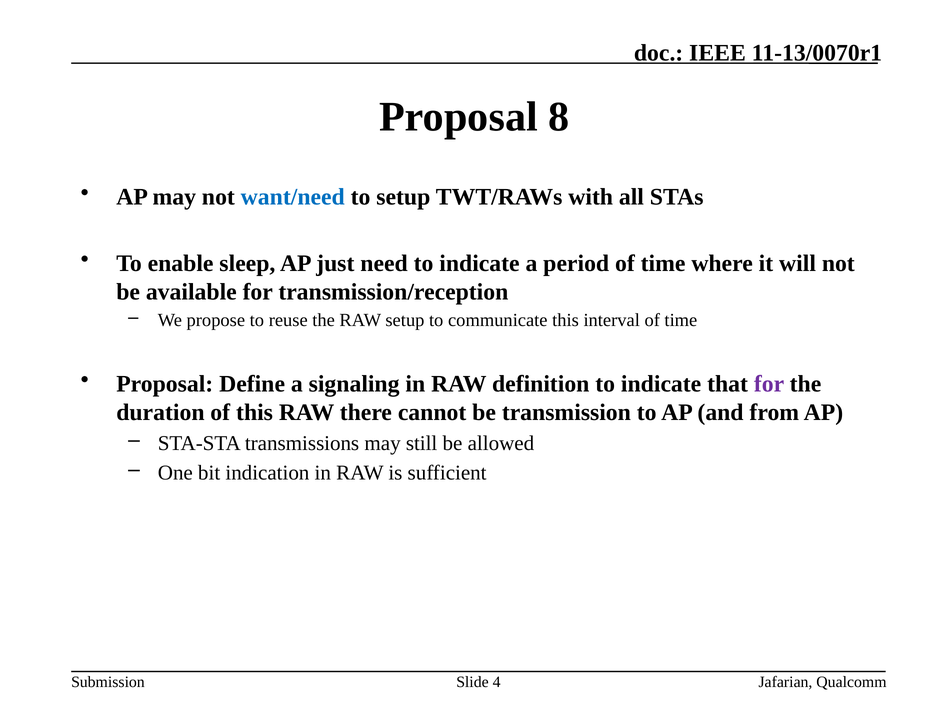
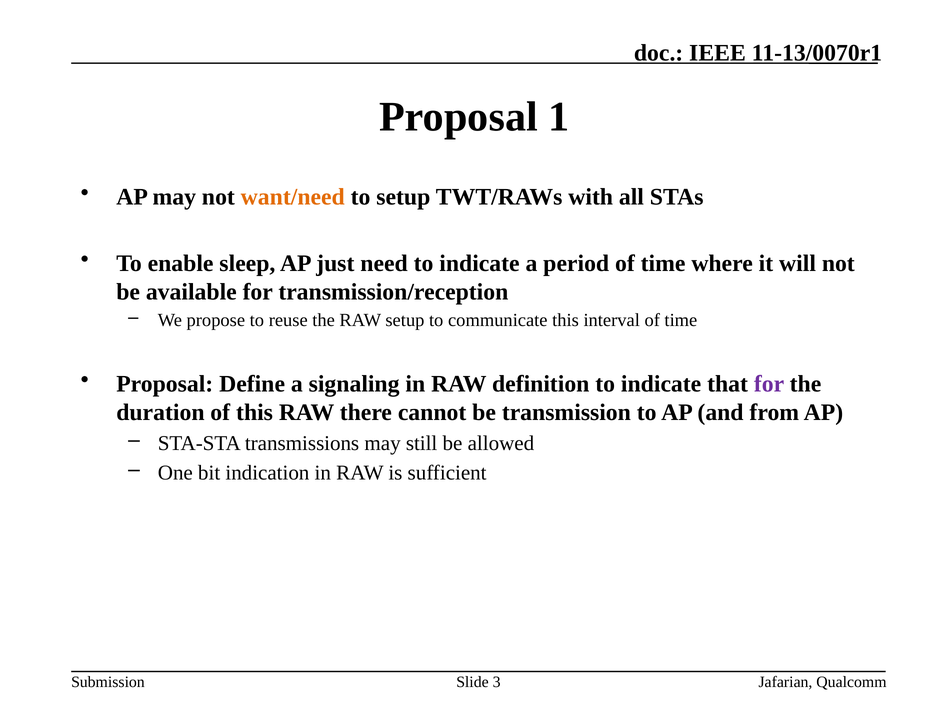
8: 8 -> 1 (559, 117)
want/need colour: blue -> orange (293, 197)
4: 4 -> 3 (497, 683)
